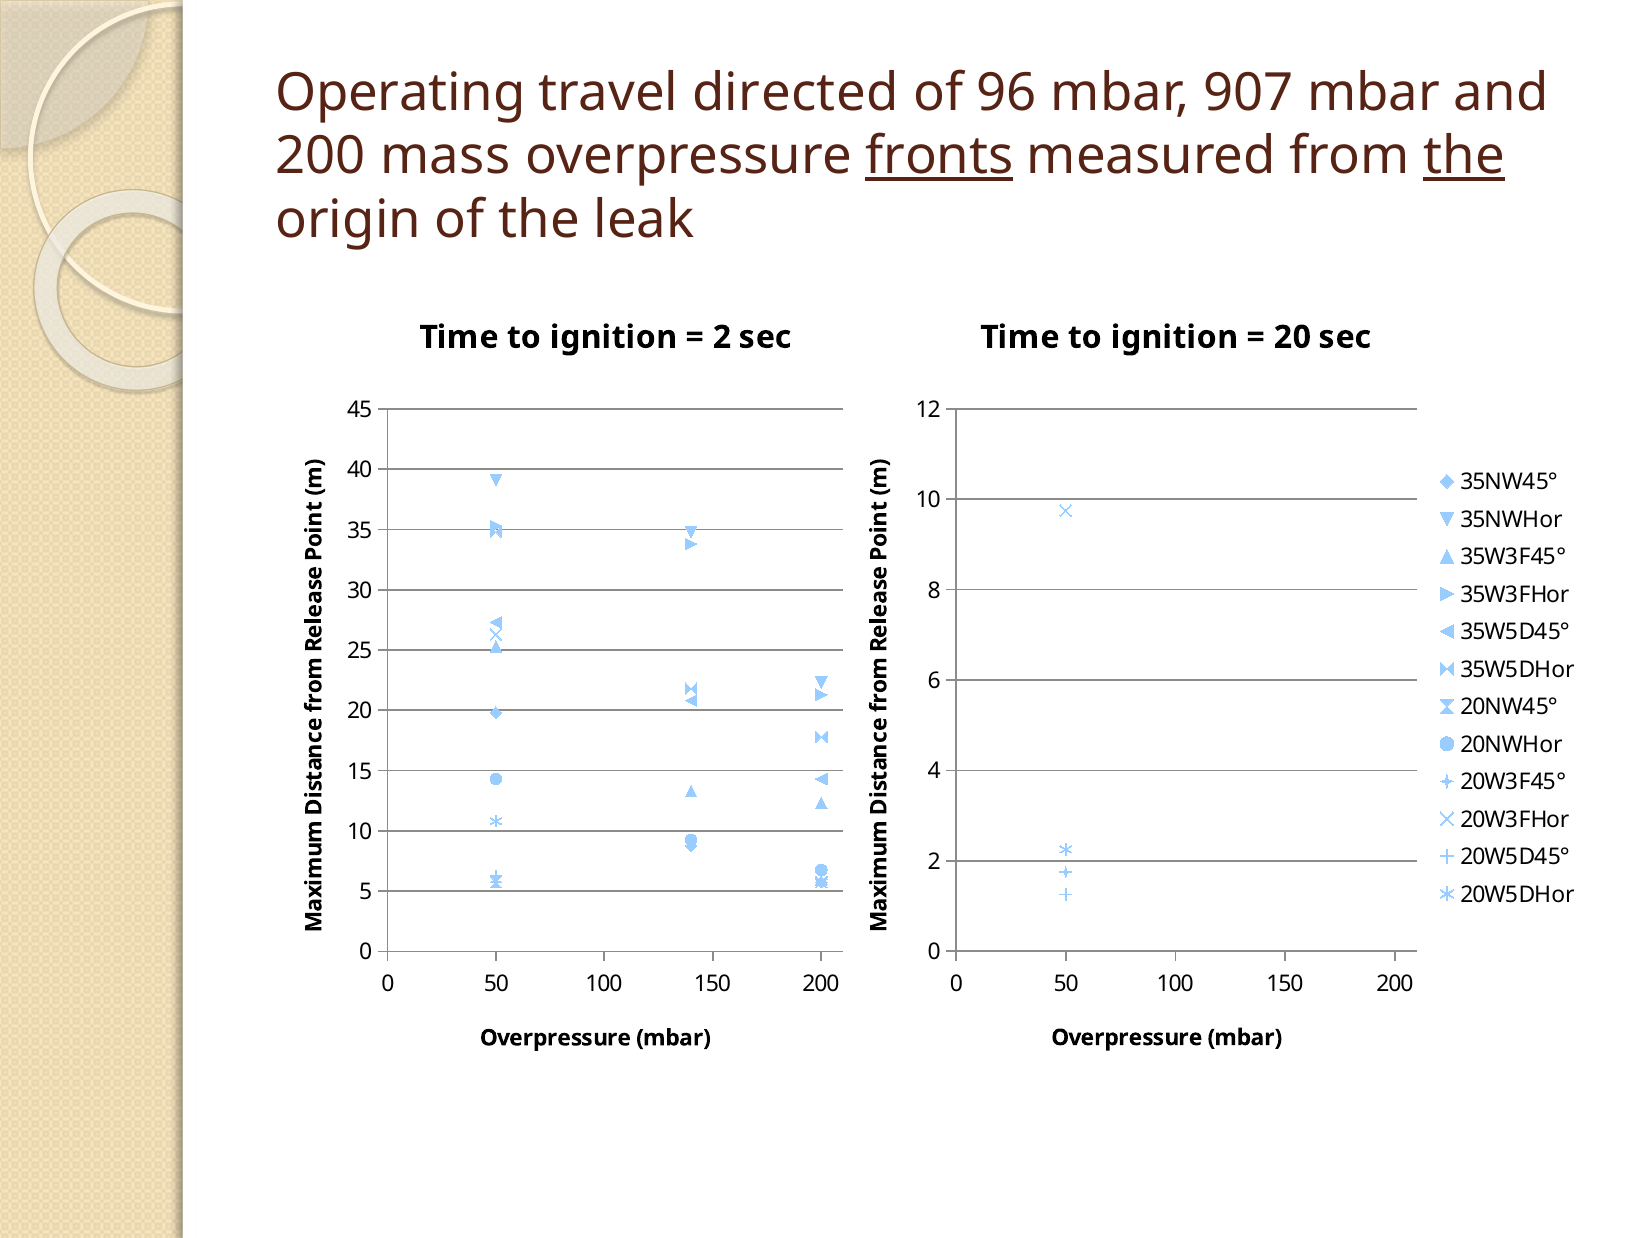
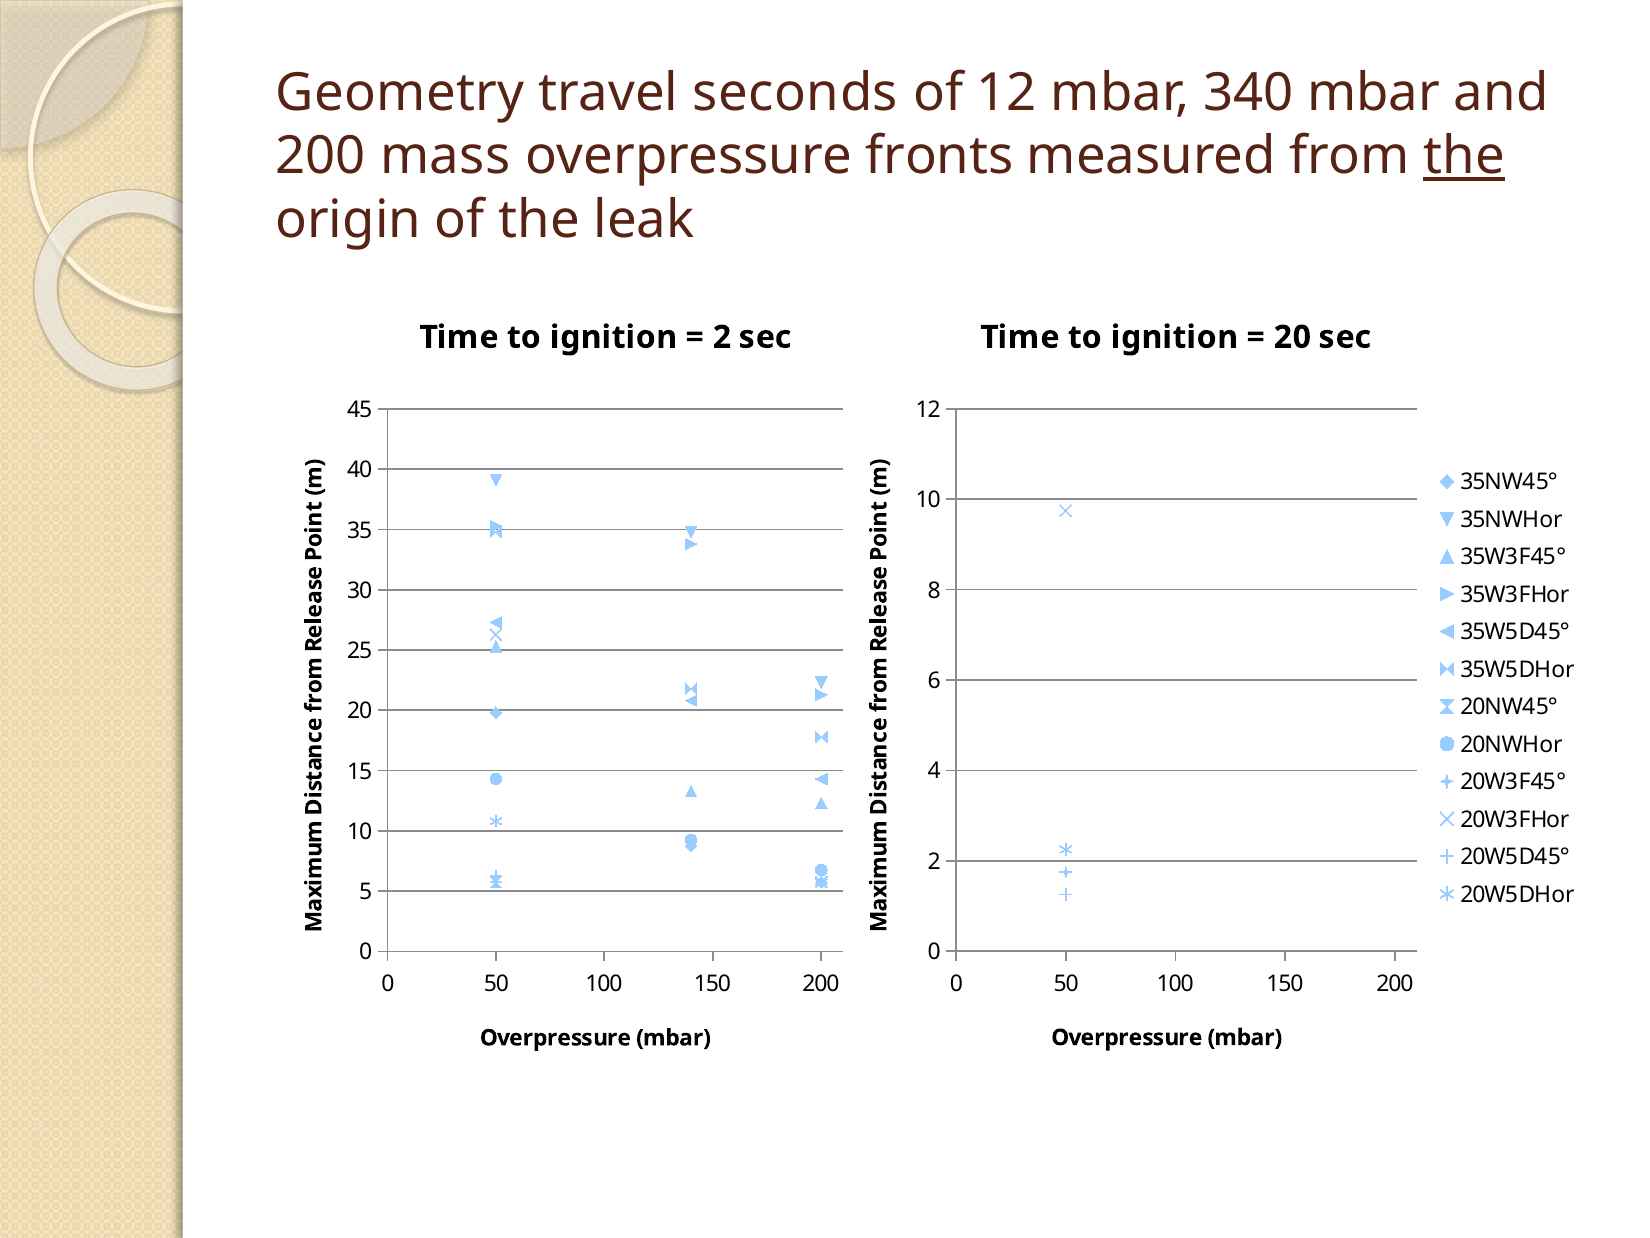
Operating: Operating -> Geometry (400, 93)
directed: directed -> seconds (795, 93)
of 96: 96 -> 12 (1007, 93)
907: 907 -> 340 (1248, 93)
fronts underline: present -> none (939, 156)
